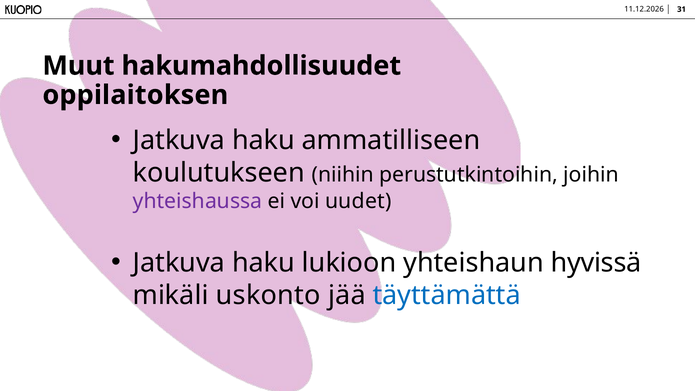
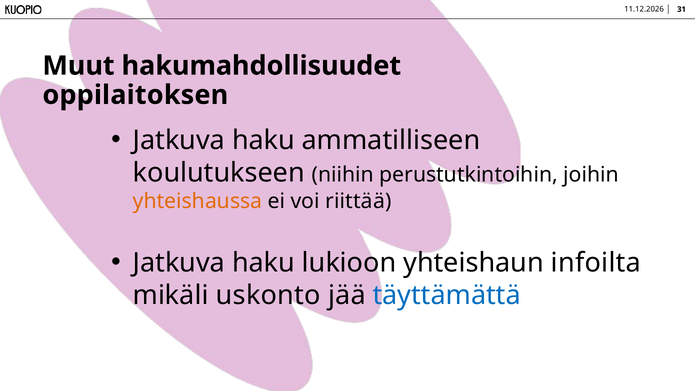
yhteishaussa colour: purple -> orange (198, 201)
uudet: uudet -> riittää (358, 201)
hyvissä: hyvissä -> infoilta (596, 263)
